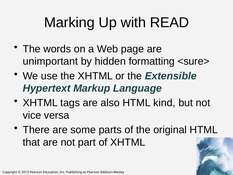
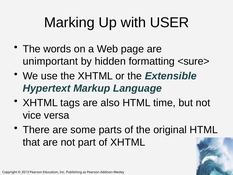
READ: READ -> USER (169, 23)
kind: kind -> time (164, 103)
